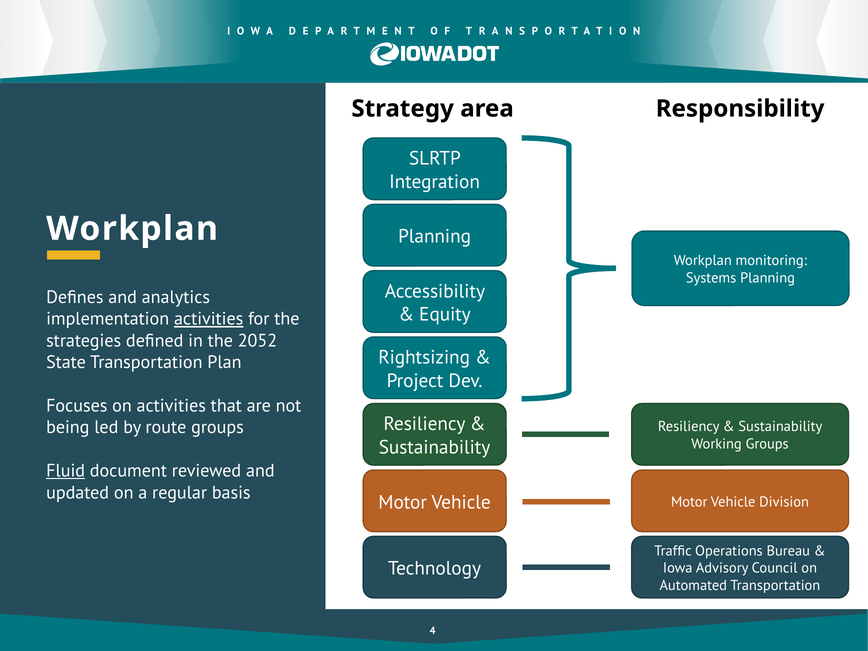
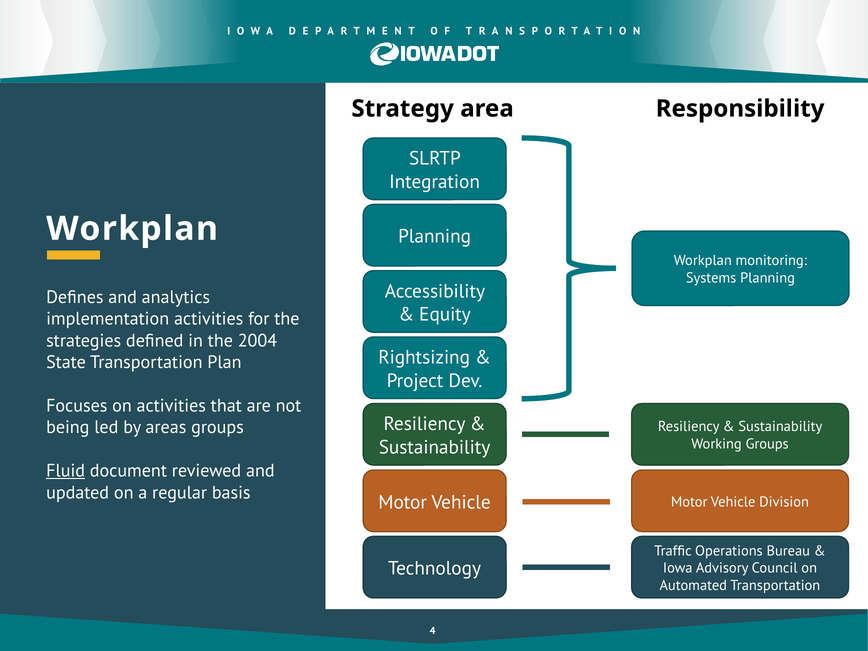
activities underline: present -> none (209, 319)
2052: 2052 -> 2004 (257, 341)
route: route -> areas (166, 427)
